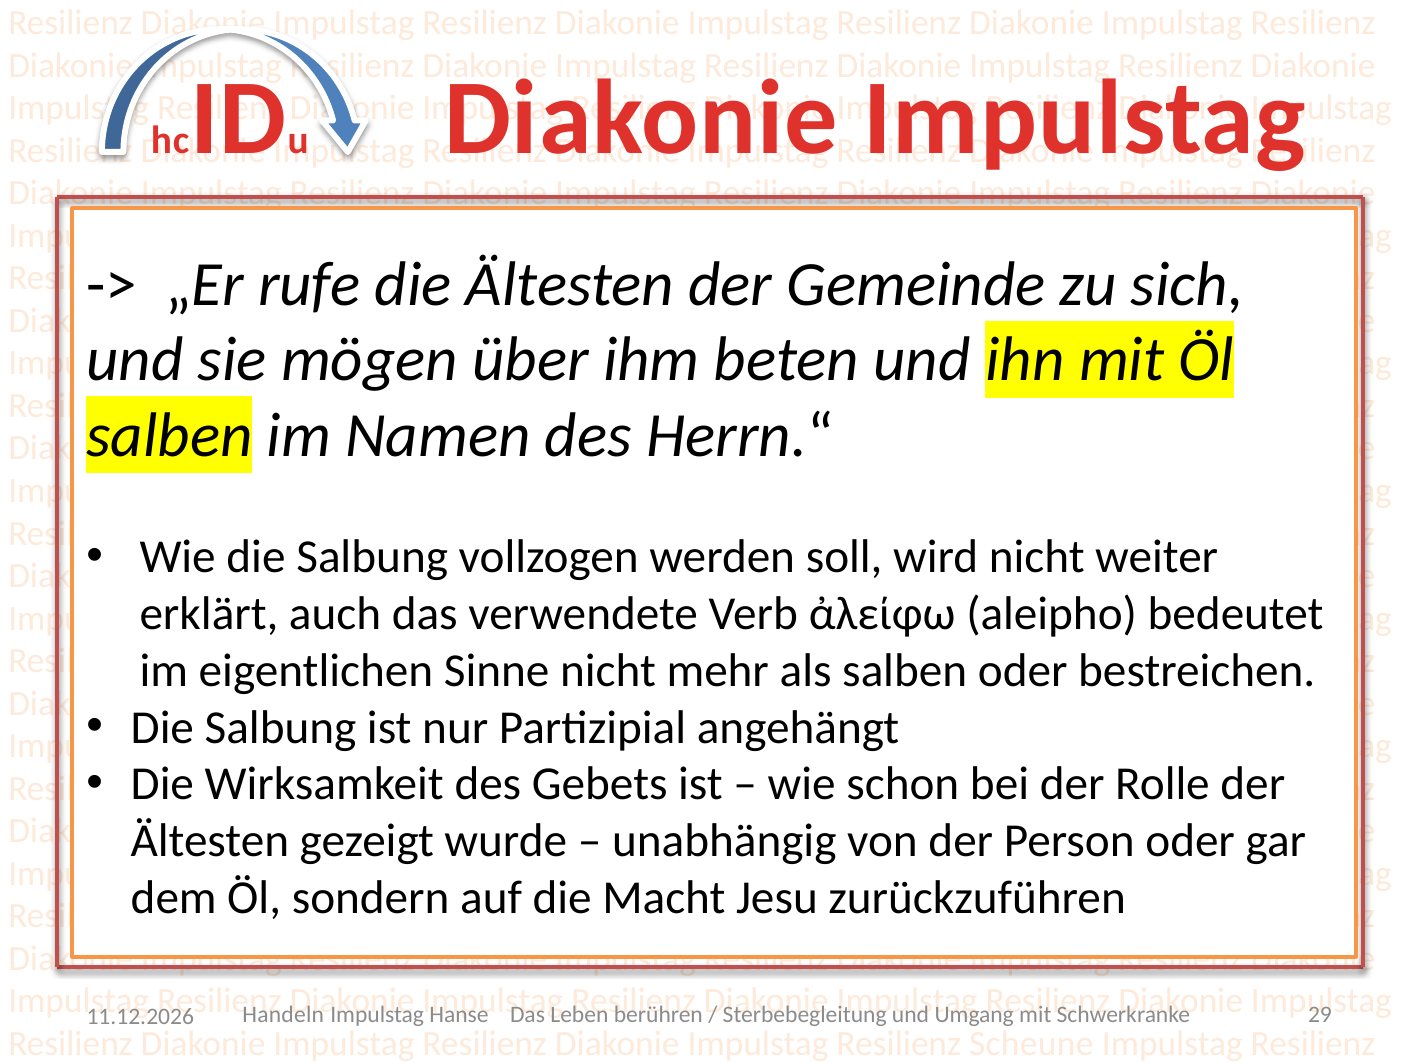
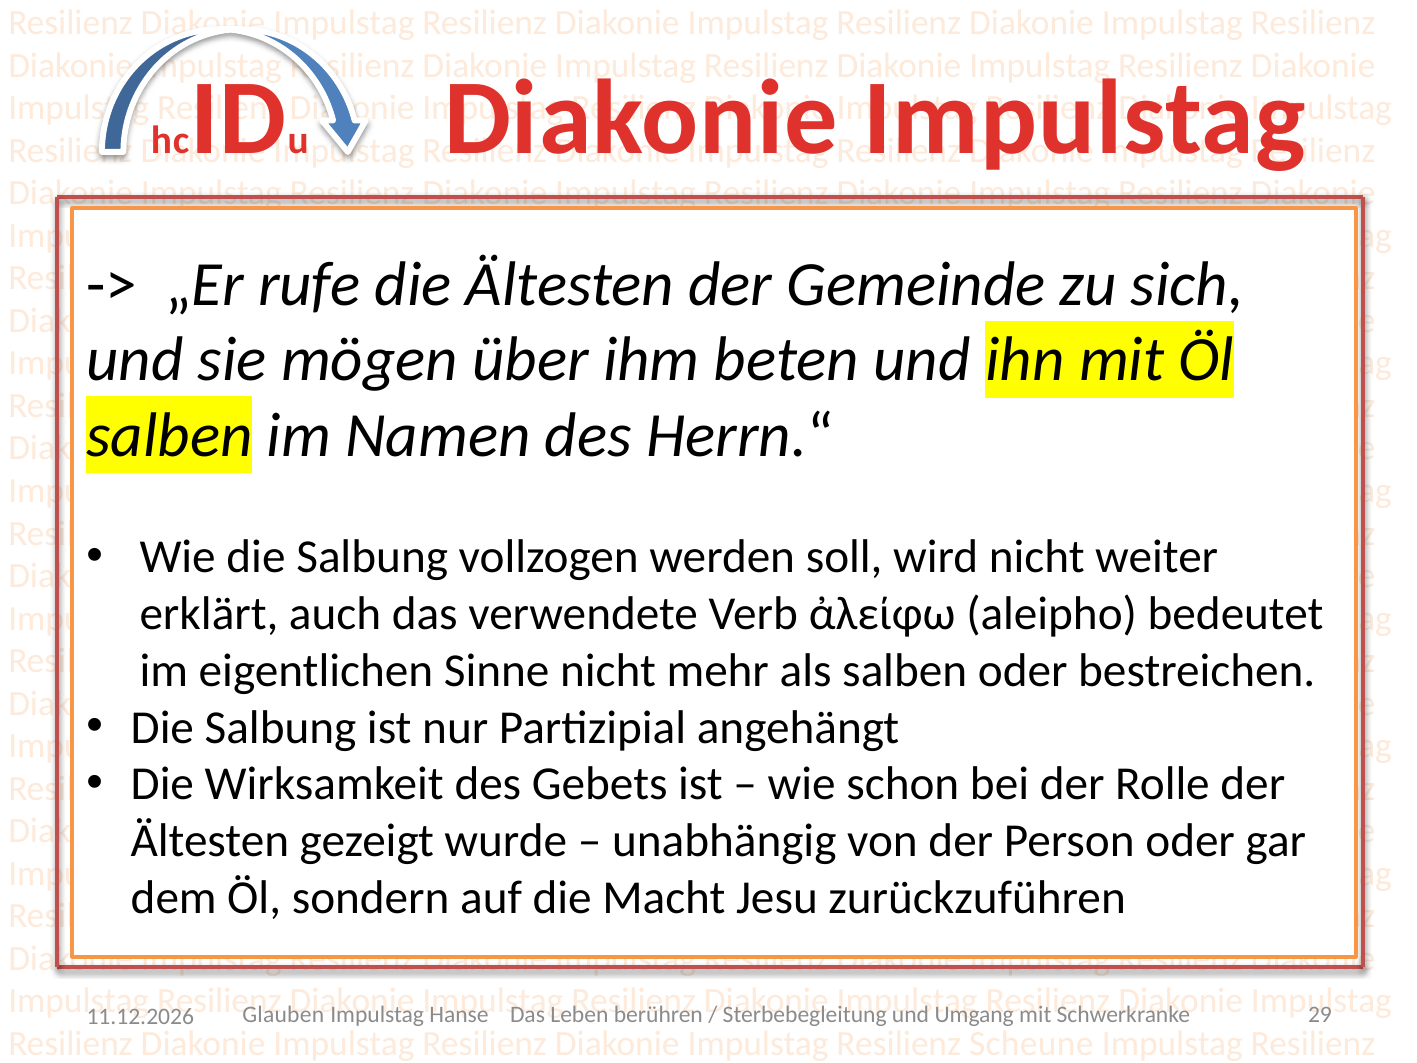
Handeln: Handeln -> Glauben (283, 1015)
